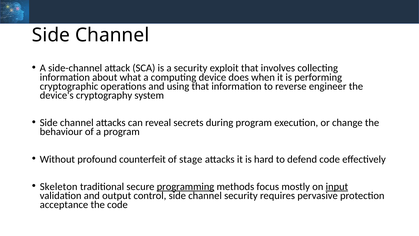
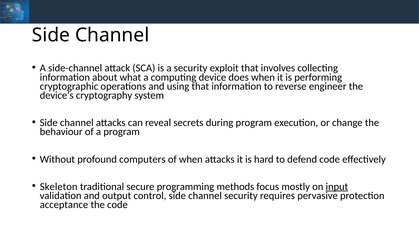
counterfeit: counterfeit -> computers (142, 159)
of stage: stage -> when (191, 159)
programming underline: present -> none (186, 186)
